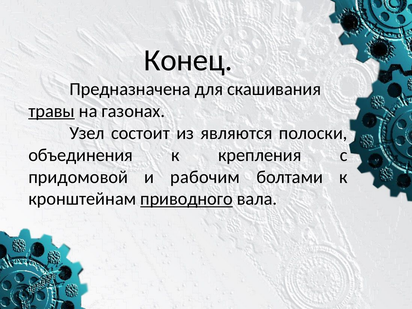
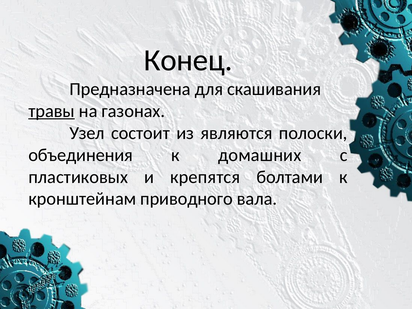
крепления: крепления -> домашних (260, 155)
придомовой: придомовой -> пластиковых (78, 177)
рабочим: рабочим -> крепятся (205, 177)
приводного underline: present -> none (187, 199)
